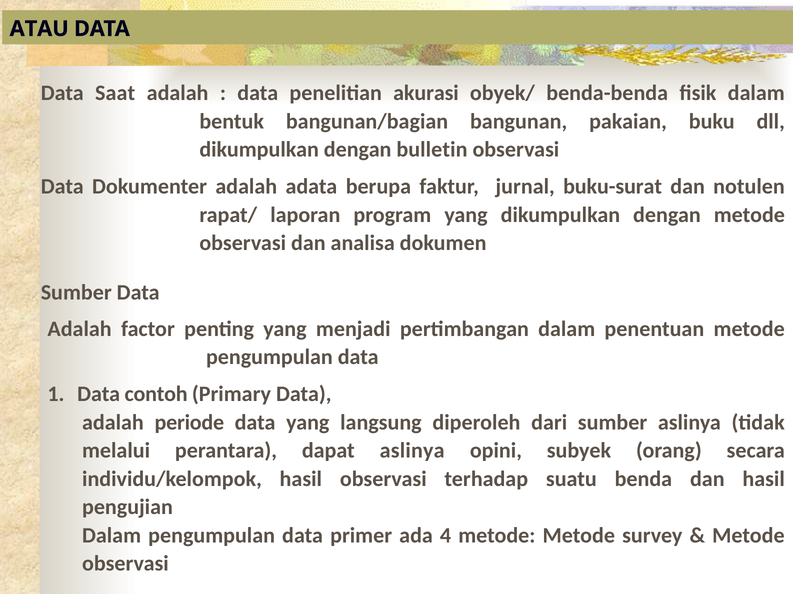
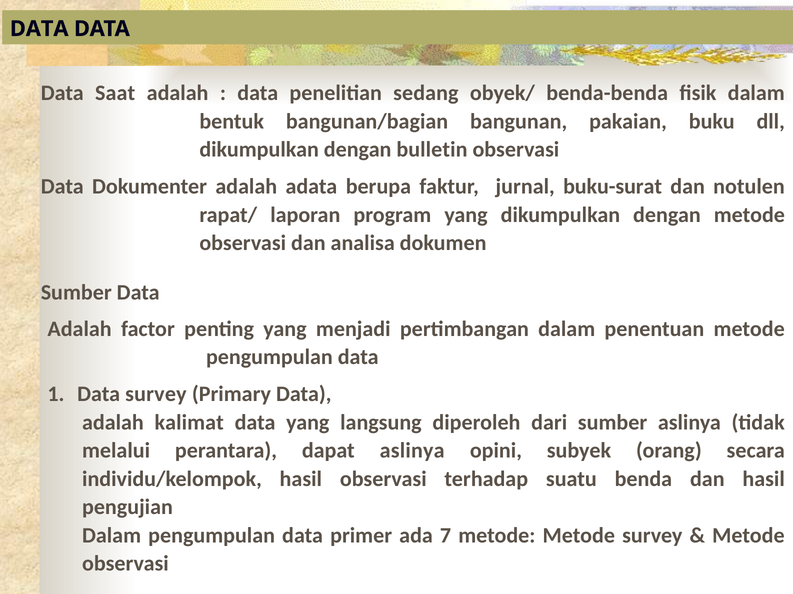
ATAU: ATAU -> DATA (39, 29)
akurasi: akurasi -> sedang (426, 93)
Data contoh: contoh -> survey (156, 395)
periode: periode -> kalimat (189, 423)
4: 4 -> 7 (446, 536)
